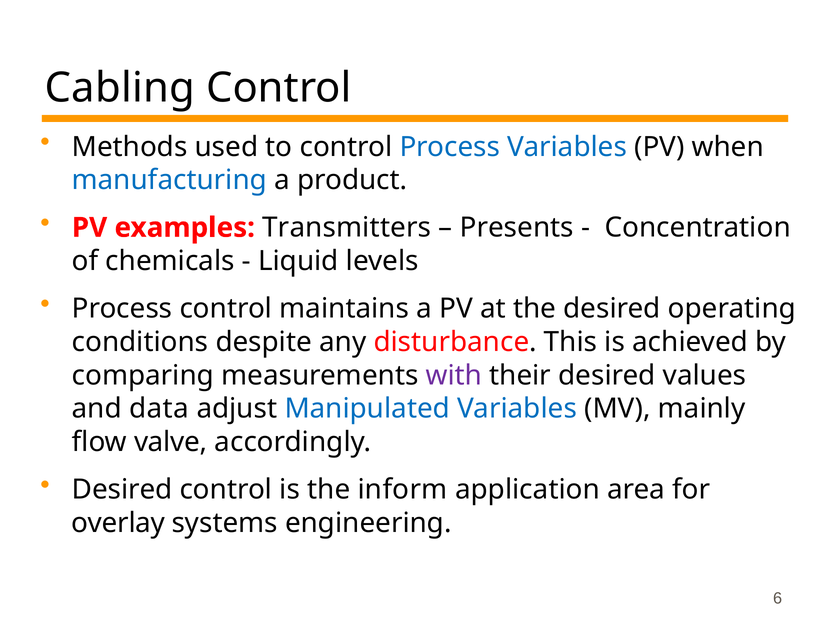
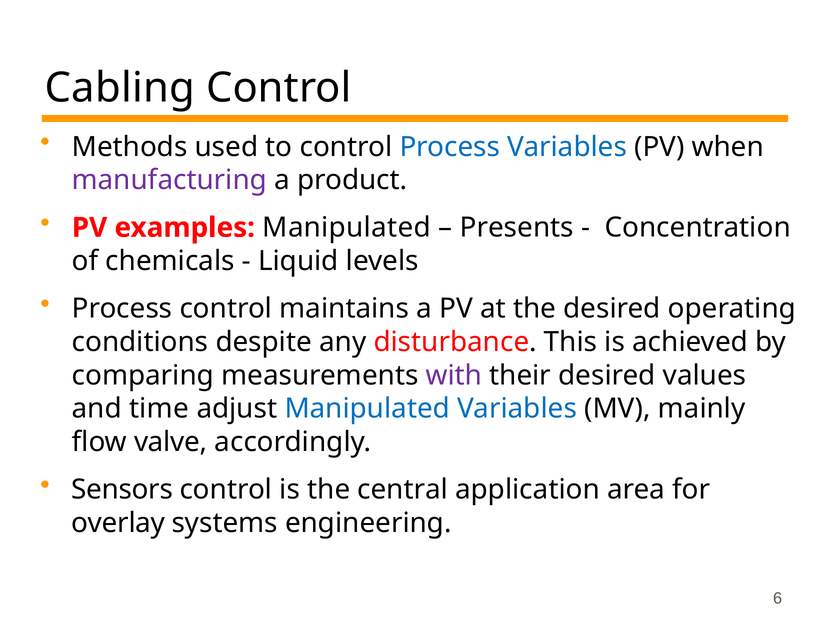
manufacturing colour: blue -> purple (169, 180)
examples Transmitters: Transmitters -> Manipulated (347, 228)
data: data -> time (159, 409)
Desired: Desired -> Sensors (122, 490)
inform: inform -> central (403, 490)
